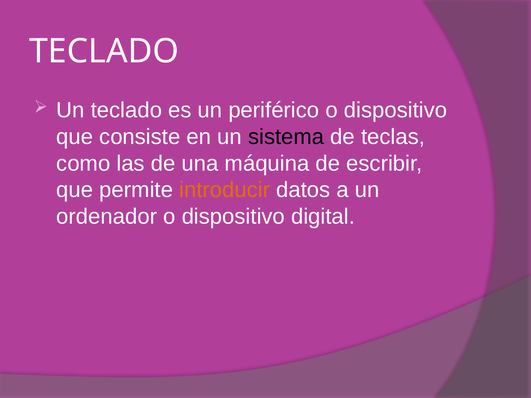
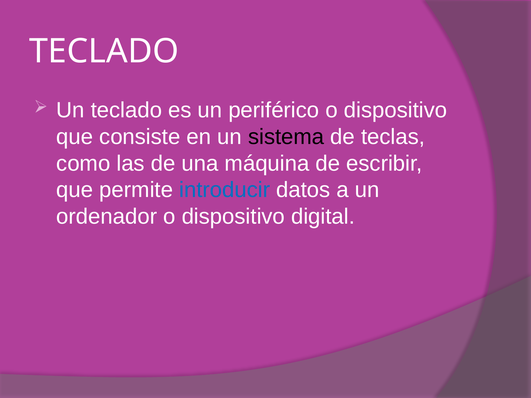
introducir colour: orange -> blue (225, 190)
